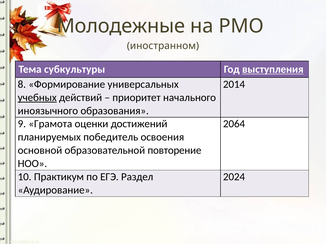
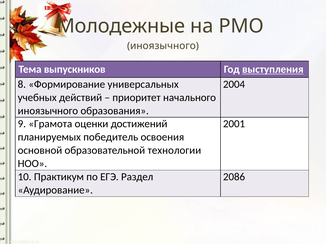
иностранном: иностранном -> иноязычного (163, 46)
субкультуры: субкультуры -> выпускников (75, 69)
2014: 2014 -> 2004 (234, 84)
учебных underline: present -> none (37, 98)
2064: 2064 -> 2001 (234, 124)
повторение: повторение -> технологии (174, 151)
2024: 2024 -> 2086 (234, 177)
